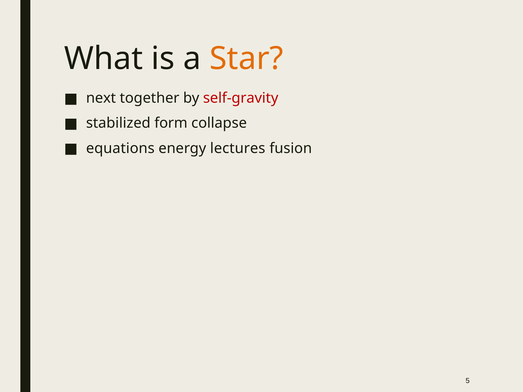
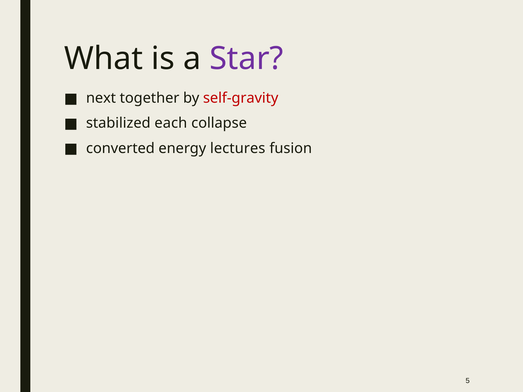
Star colour: orange -> purple (246, 59)
form: form -> each (171, 123)
equations: equations -> converted (120, 148)
